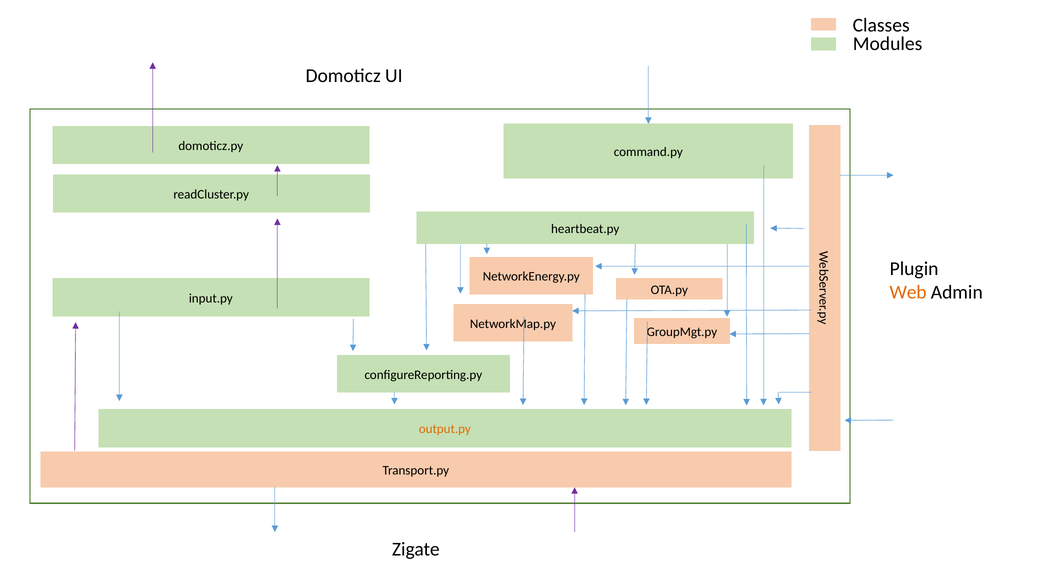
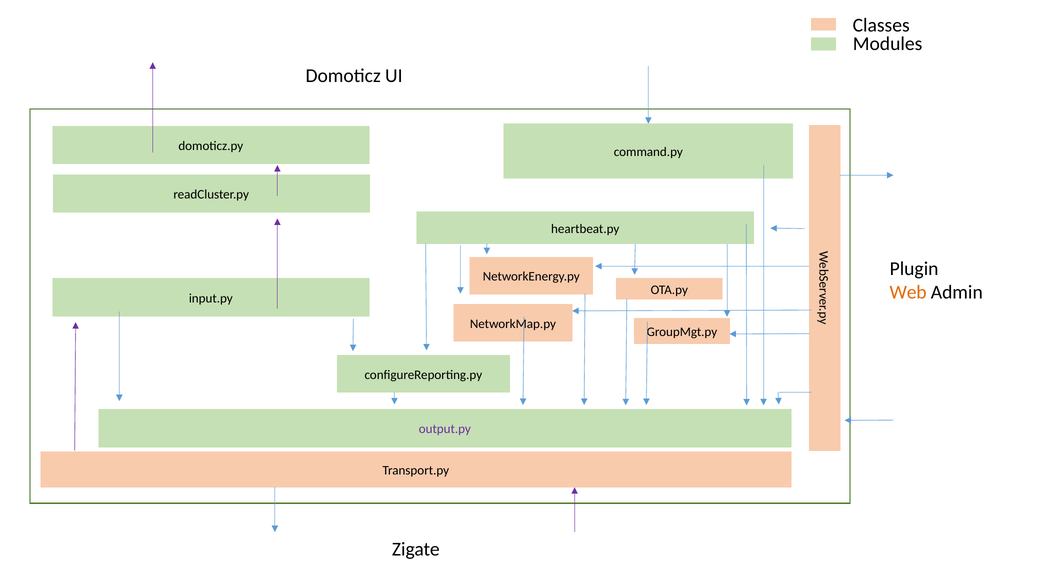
output.py colour: orange -> purple (445, 429)
